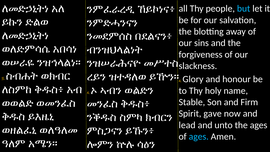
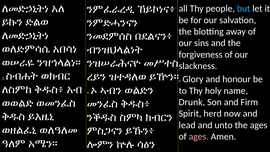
Stable: Stable -> Drunk (192, 102)
gave: gave -> herd (213, 114)
ages colour: light blue -> pink (199, 136)
